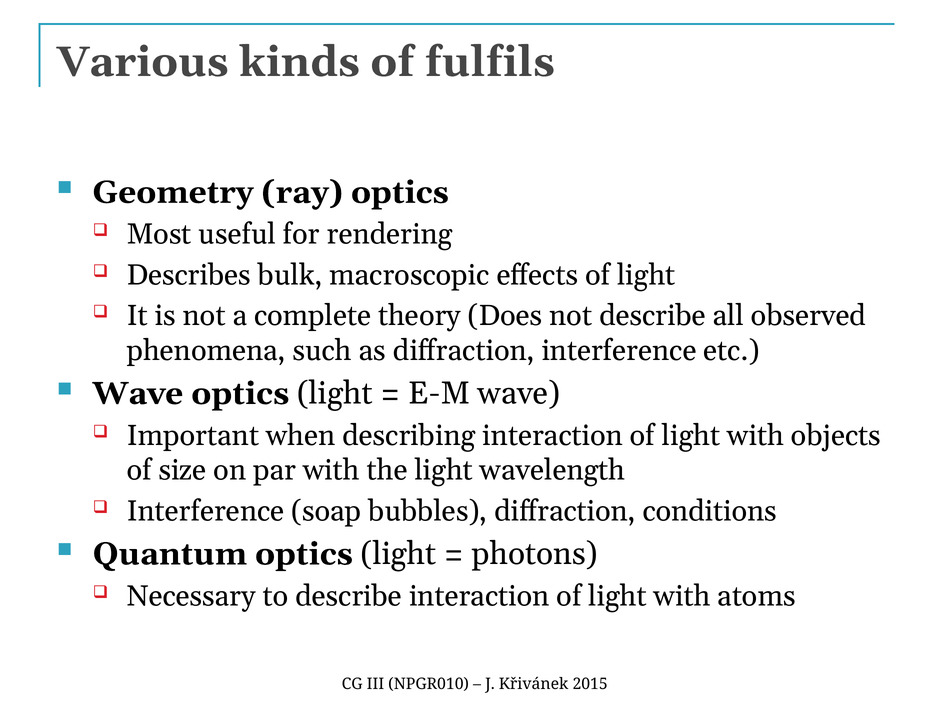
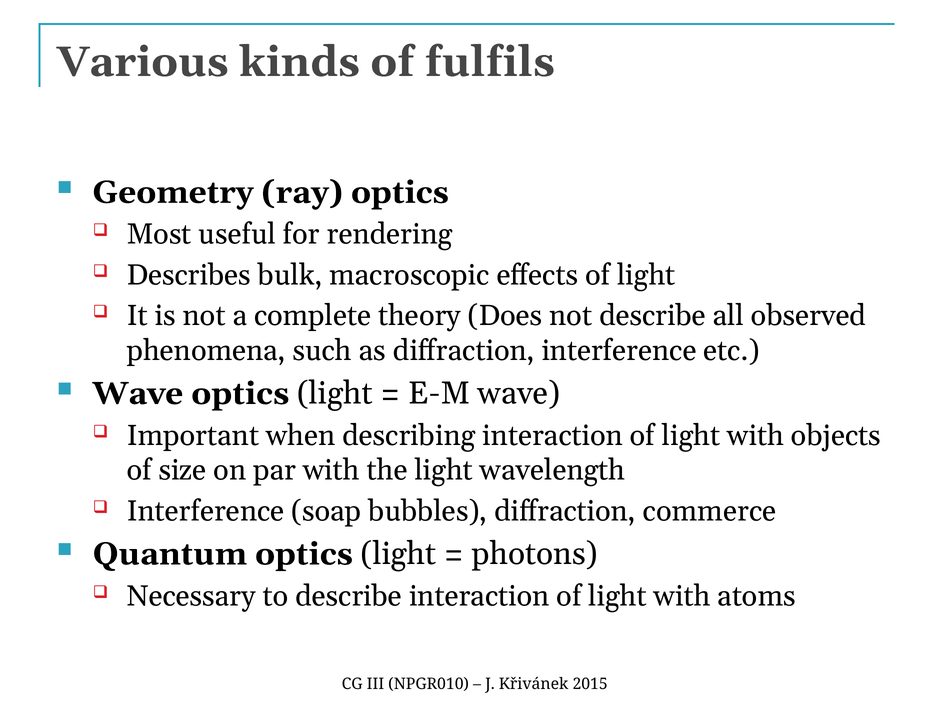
conditions: conditions -> commerce (710, 511)
